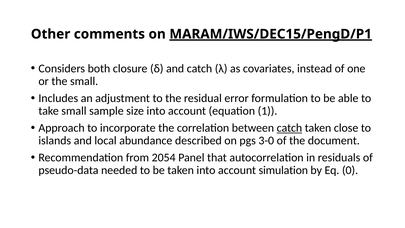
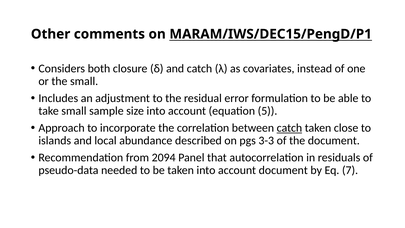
MARAM/IWS/DEC15/PengD/P1 underline: present -> none (271, 34)
1: 1 -> 5 (268, 111)
3-0: 3-0 -> 3-3 (266, 141)
2054: 2054 -> 2094 (164, 158)
account simulation: simulation -> document (283, 170)
0: 0 -> 7 (350, 170)
